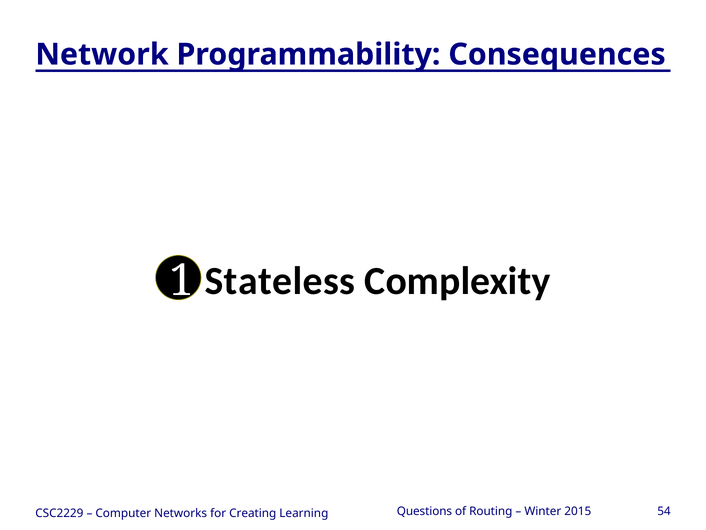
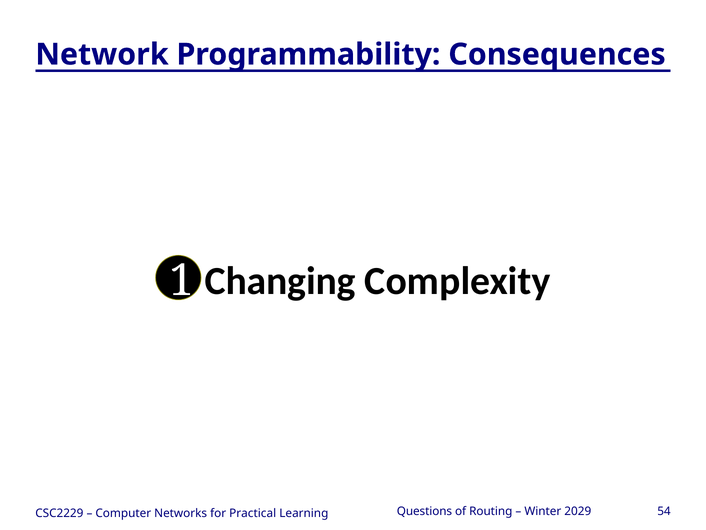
Stateless: Stateless -> Changing (280, 281)
2015: 2015 -> 2029 (578, 511)
Creating: Creating -> Practical (253, 513)
